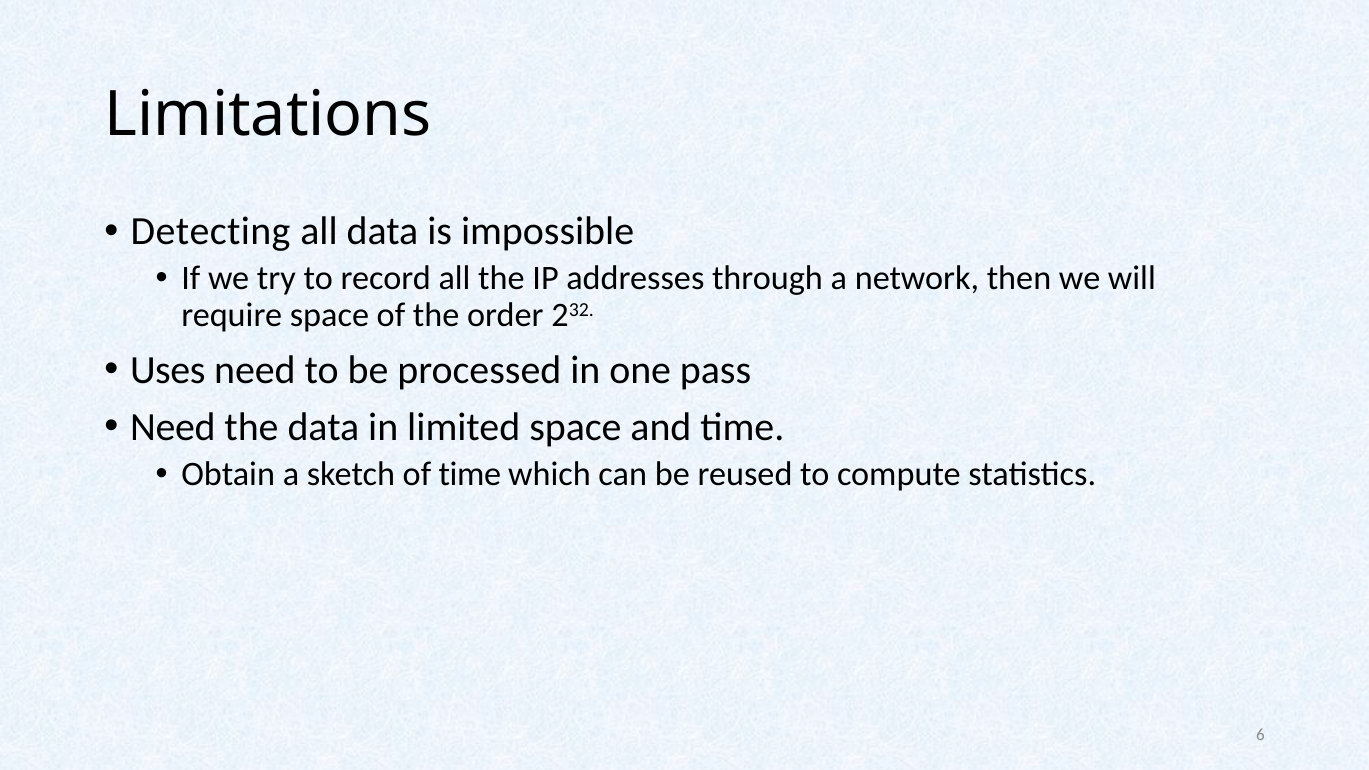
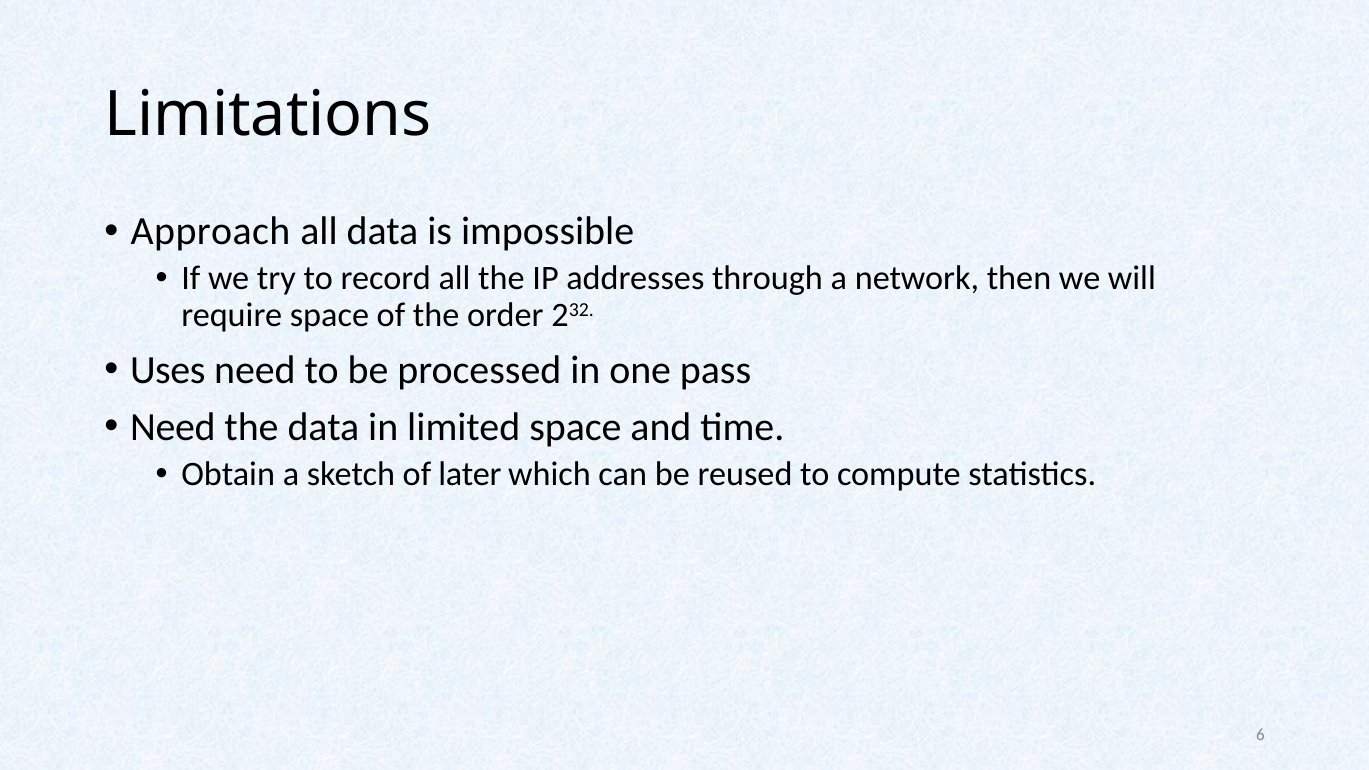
Detecting: Detecting -> Approach (211, 231)
of time: time -> later (470, 474)
